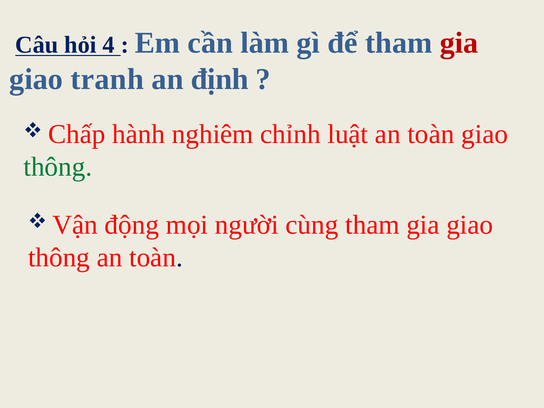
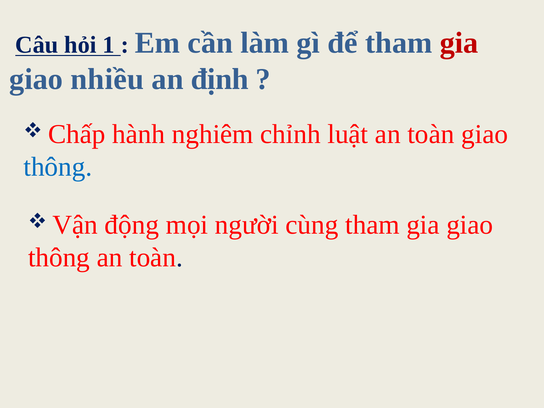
4: 4 -> 1 (109, 45)
tranh: tranh -> nhiều (107, 79)
thông colour: green -> blue (58, 167)
